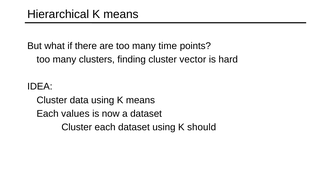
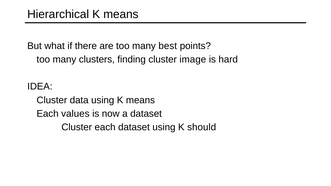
time: time -> best (168, 46)
vector: vector -> image (193, 60)
